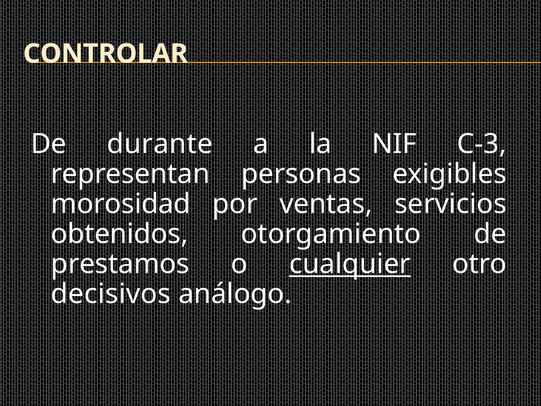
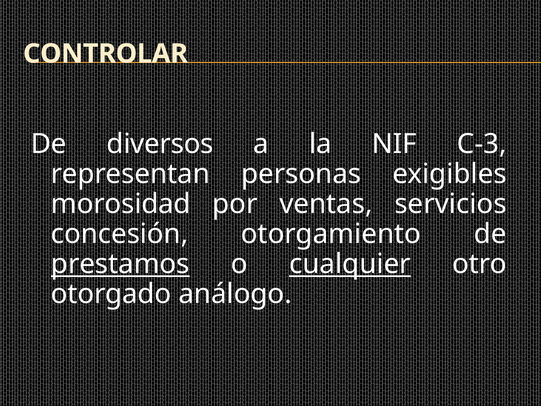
durante: durante -> diversos (160, 144)
obtenidos: obtenidos -> concesión (120, 234)
prestamos underline: none -> present (120, 264)
decisivos: decisivos -> otorgado (111, 294)
